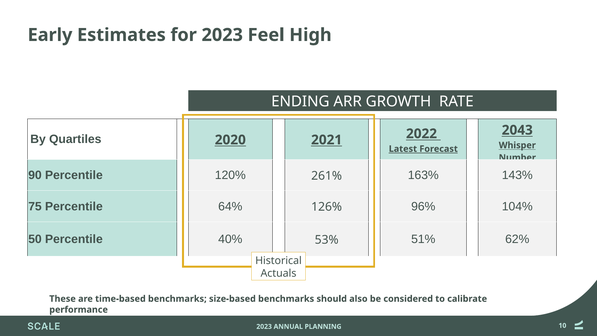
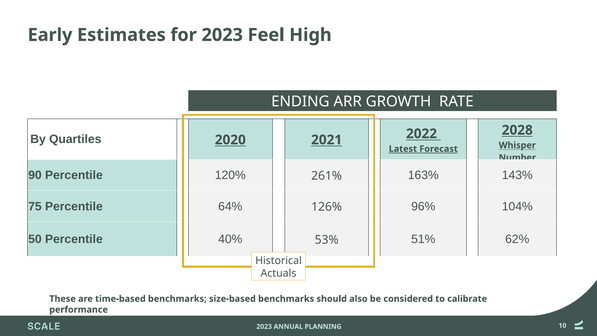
2043: 2043 -> 2028 (517, 130)
